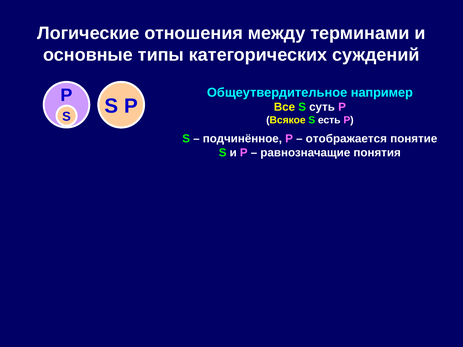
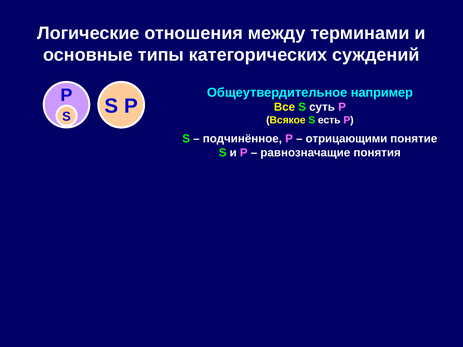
отображается: отображается -> отрицающими (346, 139)
